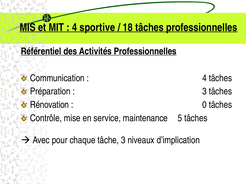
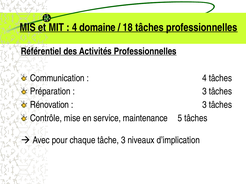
sportive: sportive -> domaine (97, 28)
0: 0 -> 3 (205, 105)
